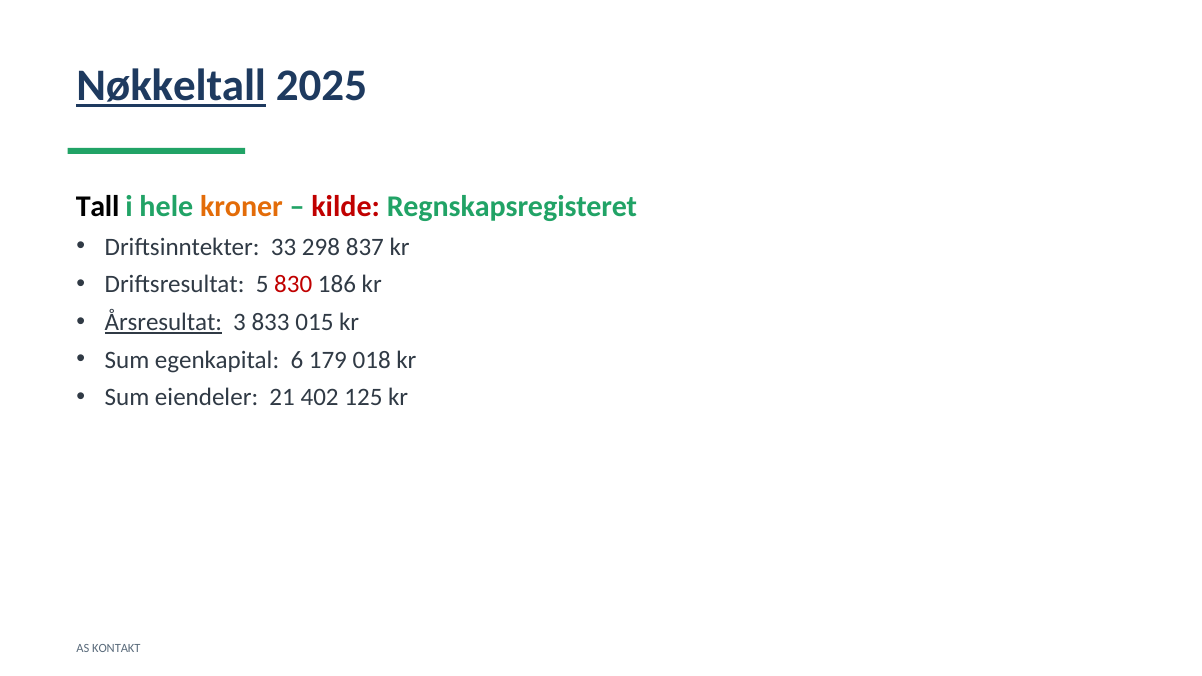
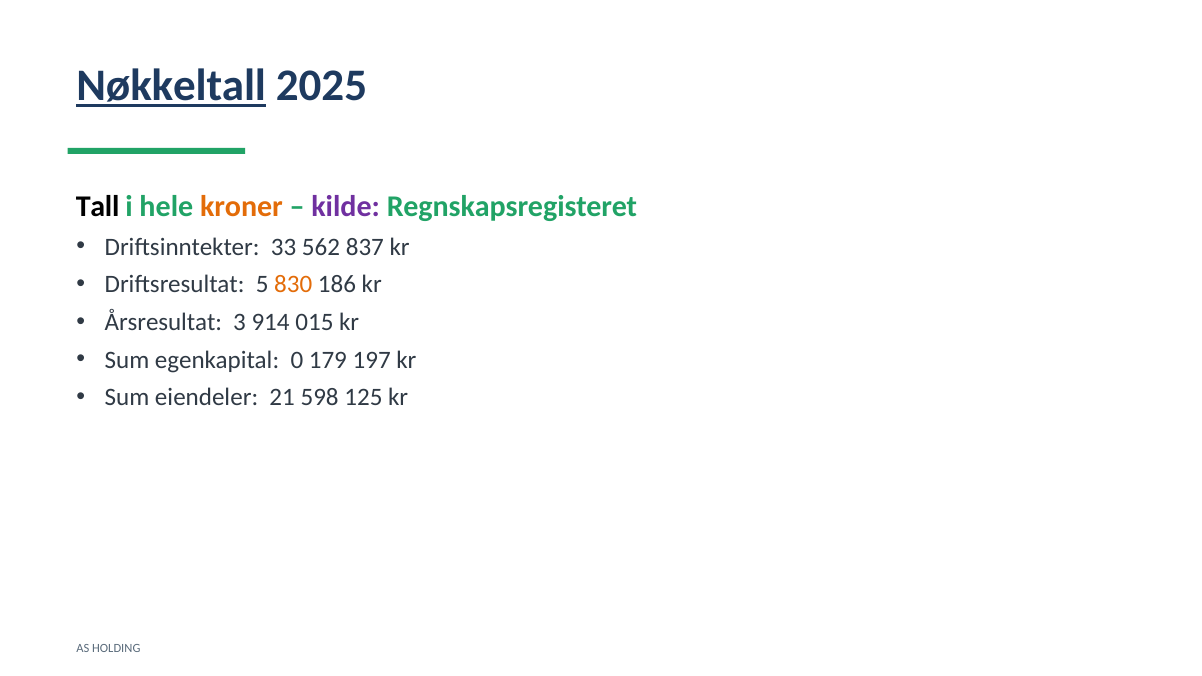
kilde colour: red -> purple (346, 207)
298: 298 -> 562 (321, 247)
830 colour: red -> orange (293, 285)
Årsresultat underline: present -> none (163, 322)
833: 833 -> 914 (271, 322)
6: 6 -> 0 (297, 360)
018: 018 -> 197 (372, 360)
402: 402 -> 598 (320, 398)
KONTAKT: KONTAKT -> HOLDING (116, 649)
